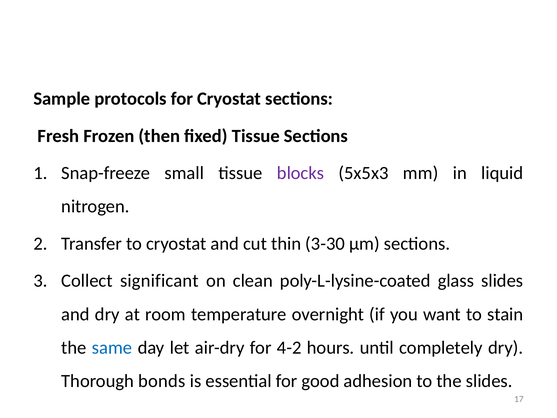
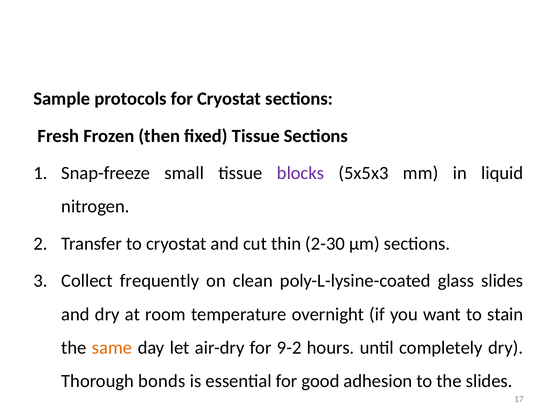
3-30: 3-30 -> 2-30 (325, 243)
significant: significant -> frequently (159, 281)
same colour: blue -> orange (112, 347)
4-2: 4-2 -> 9-2 (289, 347)
